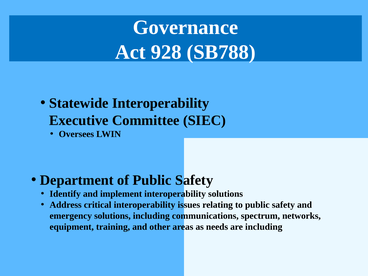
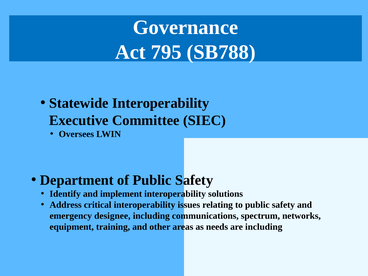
928: 928 -> 795 (166, 52)
emergency solutions: solutions -> designee (112, 216)
